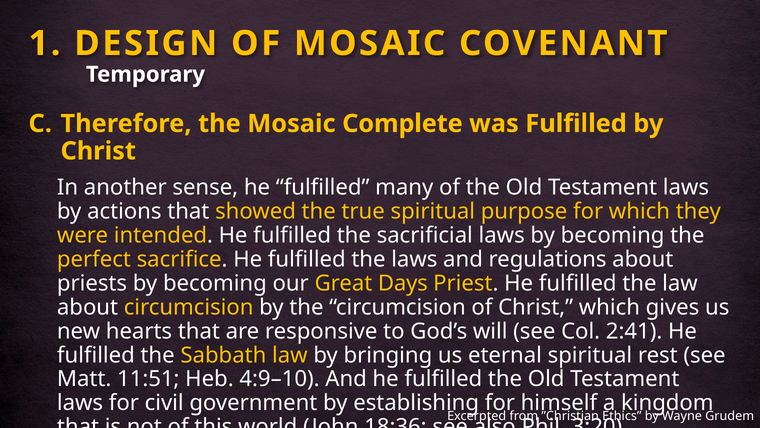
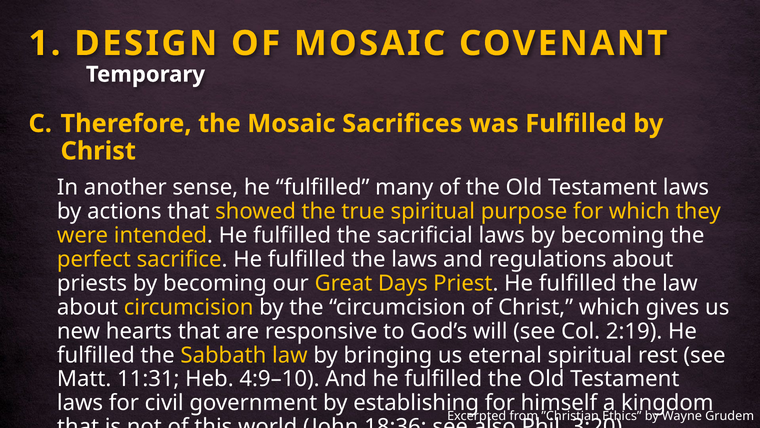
Complete: Complete -> Sacrifices (402, 124)
2:41: 2:41 -> 2:19 (634, 331)
11:51: 11:51 -> 11:31 (148, 379)
